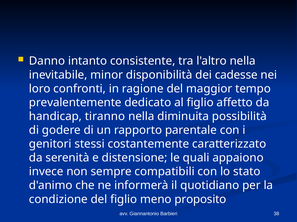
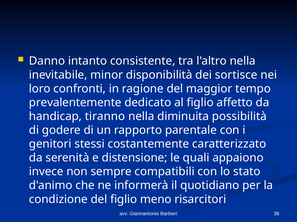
cadesse: cadesse -> sortisce (236, 75)
proposito: proposito -> risarcitori (200, 200)
